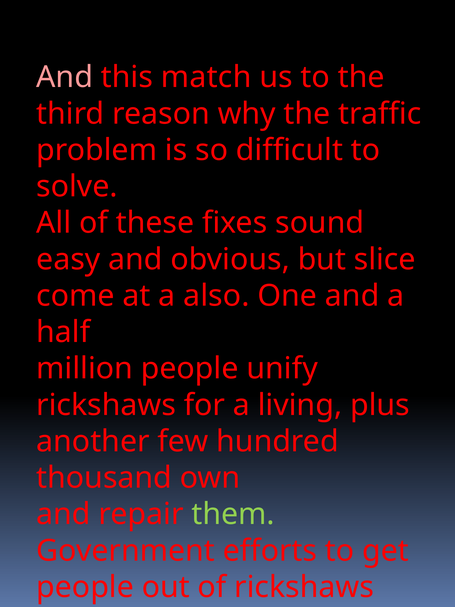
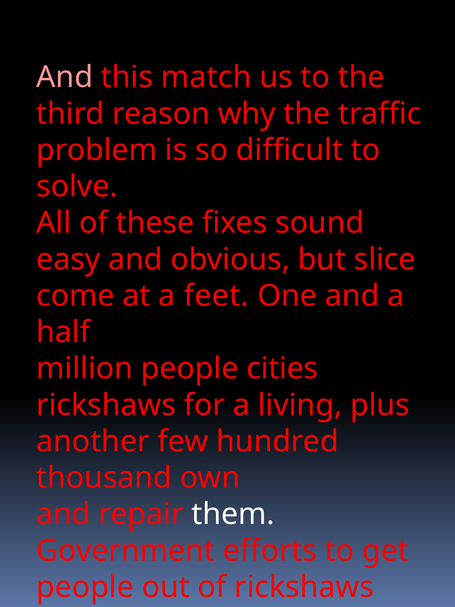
also: also -> feet (216, 296)
unify: unify -> cities (282, 368)
them colour: light green -> white (233, 514)
